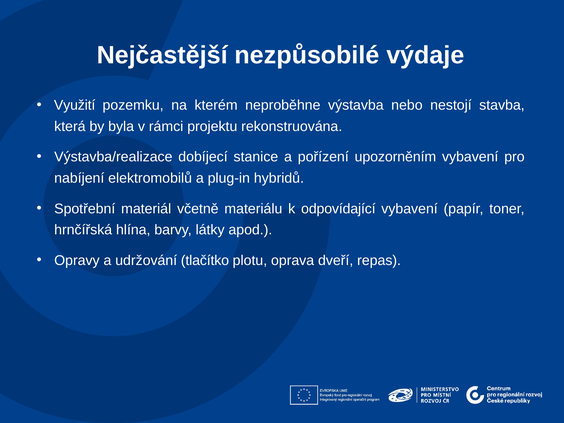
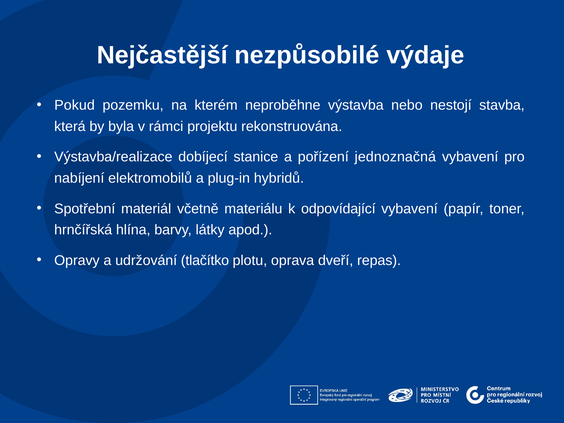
Využití: Využití -> Pokud (75, 105)
upozorněním: upozorněním -> jednoznačná (395, 157)
